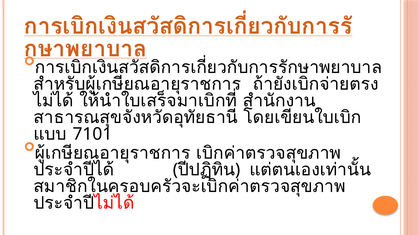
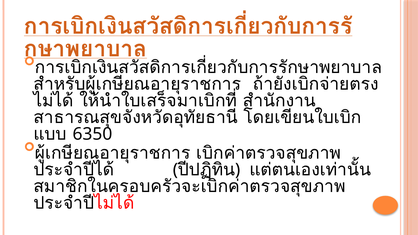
7101: 7101 -> 6350 (92, 134)
